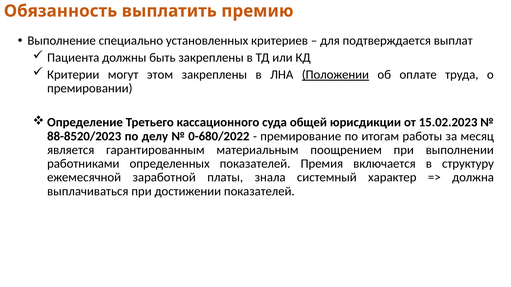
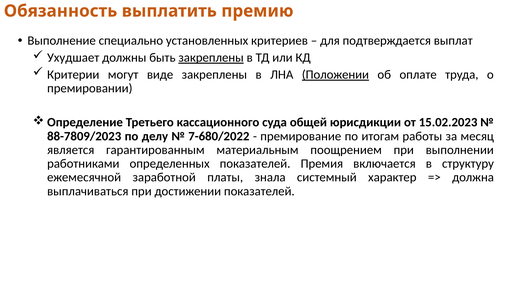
Пациента: Пациента -> Ухудшает (73, 58)
закреплены underline: none -> present (211, 58)
этом: этом -> виде (160, 75)
88-8520/2023: 88-8520/2023 -> 88-7809/2023 (84, 136)
0-680/2022: 0-680/2022 -> 7-680/2022 (219, 136)
